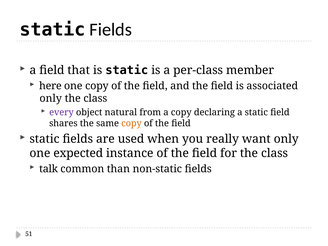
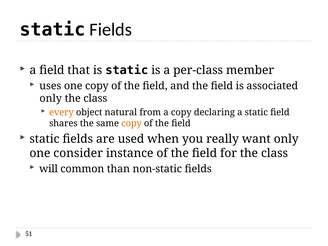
here: here -> uses (50, 86)
every colour: purple -> orange (61, 112)
expected: expected -> consider (78, 153)
talk: talk -> will (49, 169)
